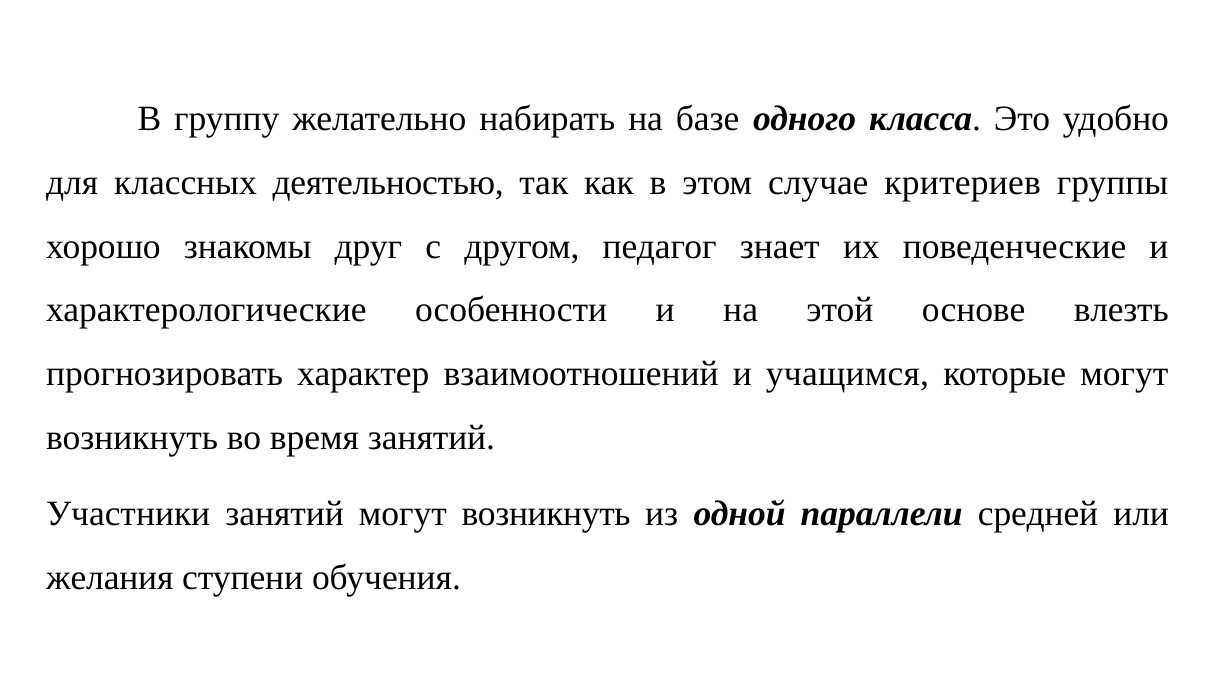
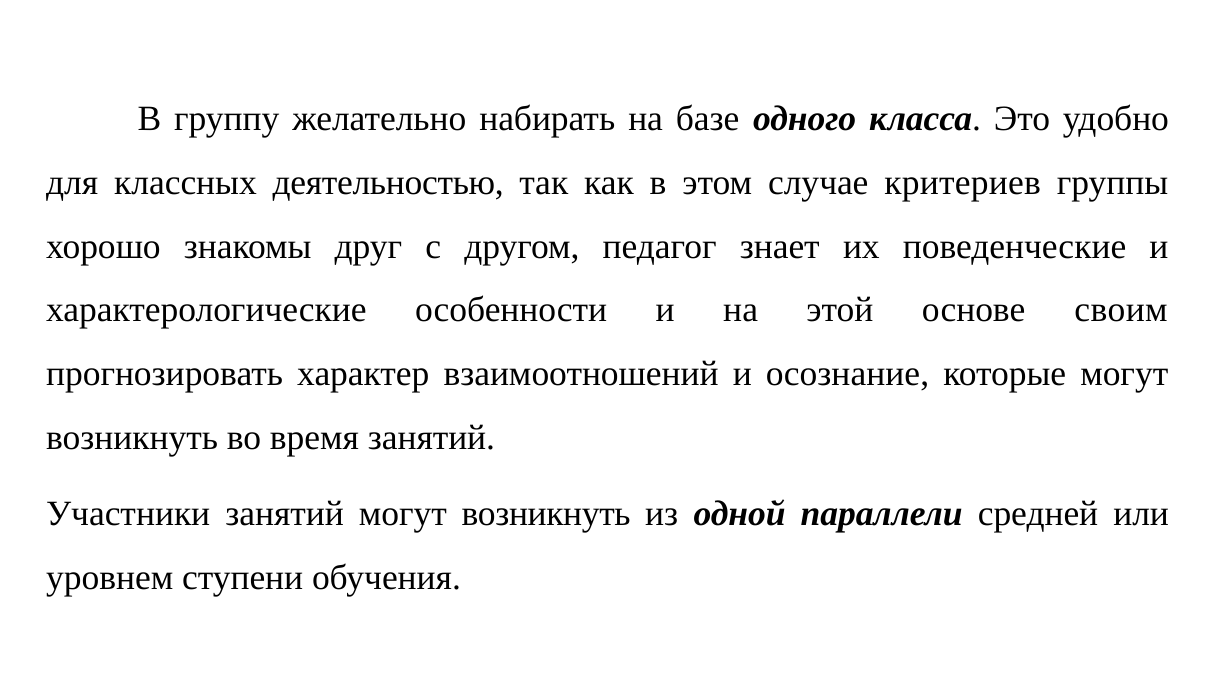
влезть: влезть -> своим (1121, 310)
учащимся: учащимся -> осознание (848, 374)
желания: желания -> уровнем (110, 578)
